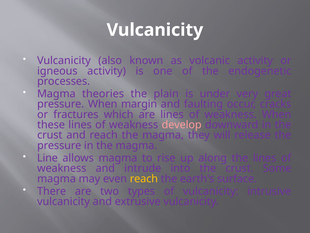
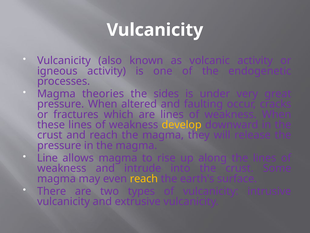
plain: plain -> sides (166, 94)
margin: margin -> altered (139, 104)
develop colour: pink -> yellow (182, 125)
